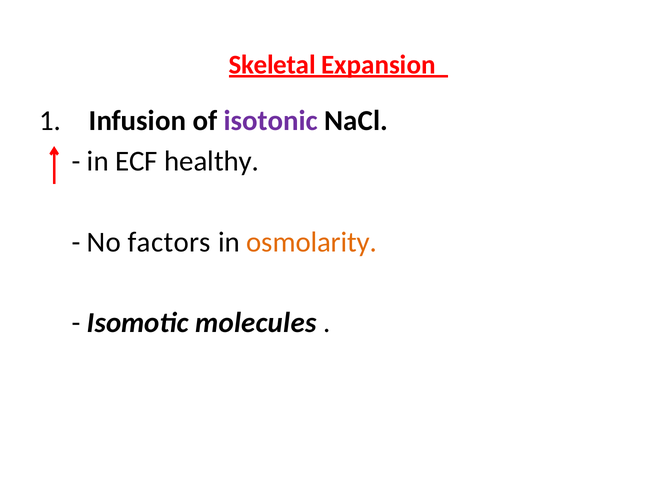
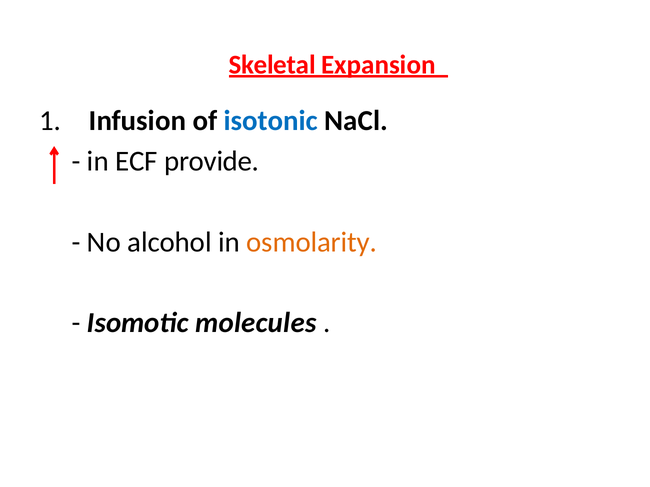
isotonic colour: purple -> blue (271, 121)
healthy: healthy -> provide (212, 161)
factors: factors -> alcohol (169, 242)
